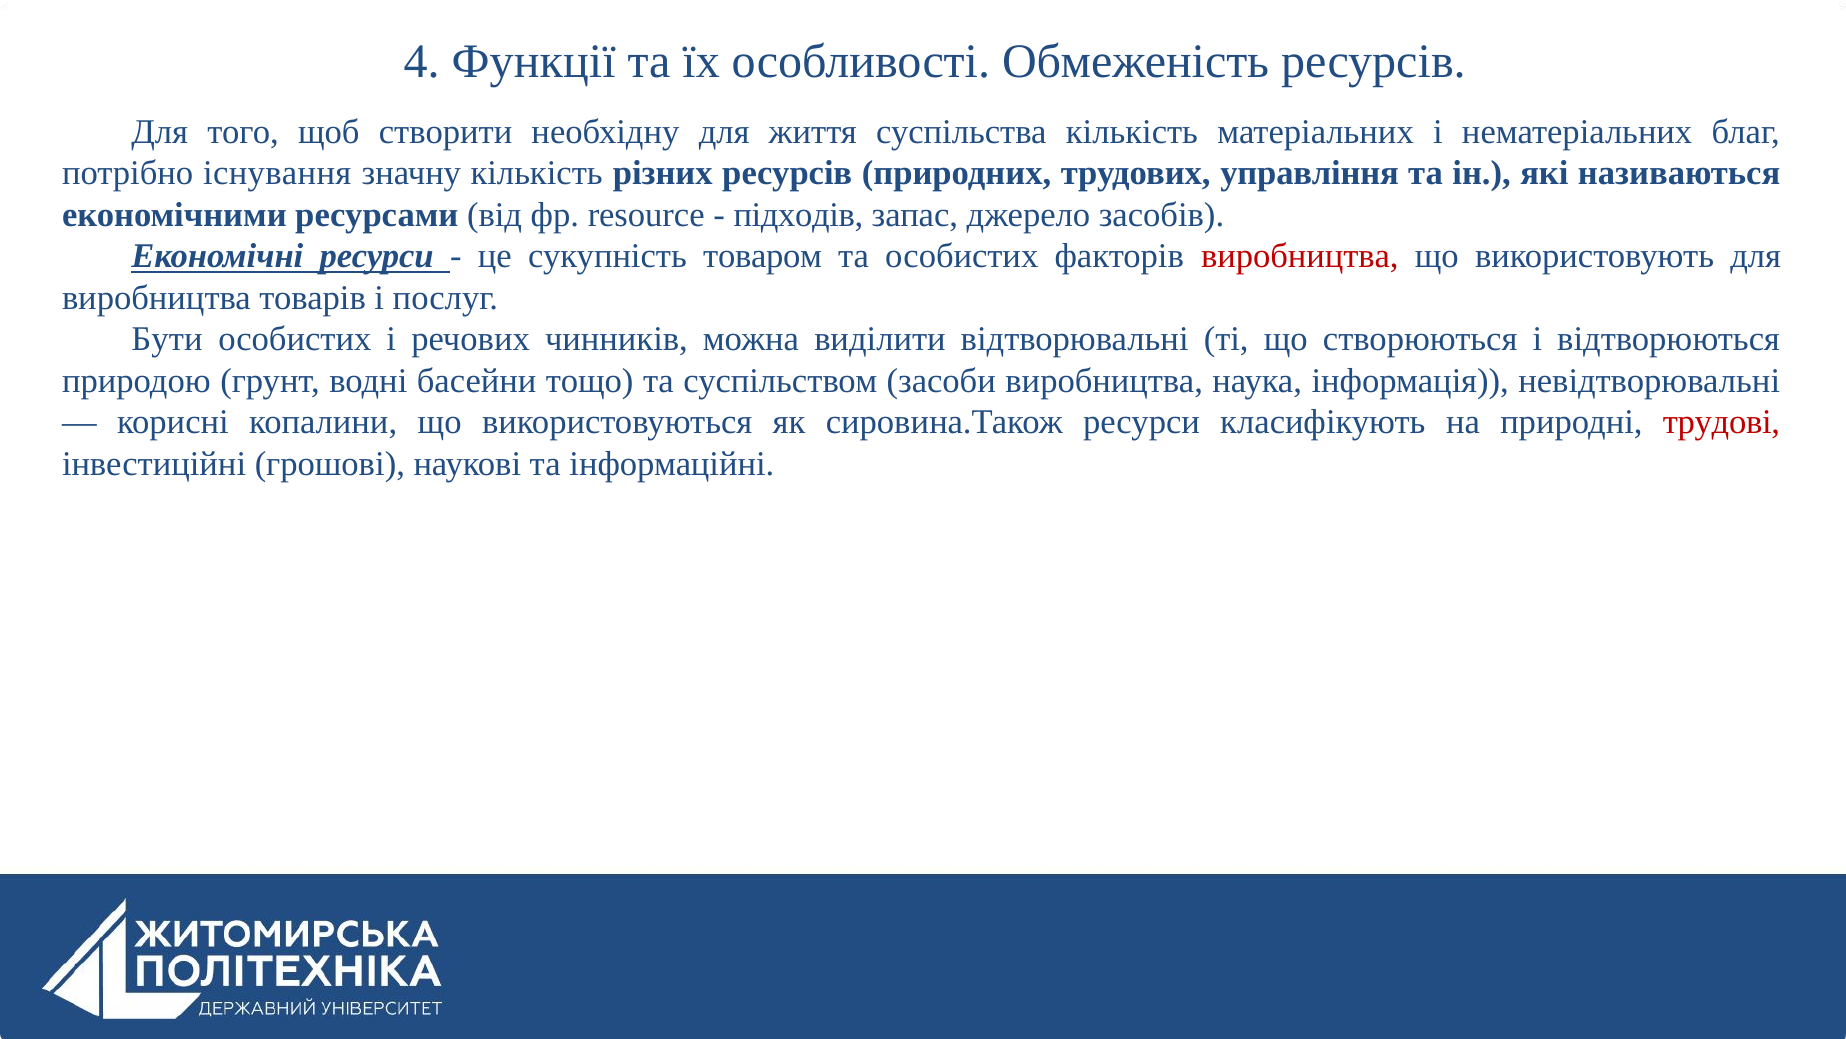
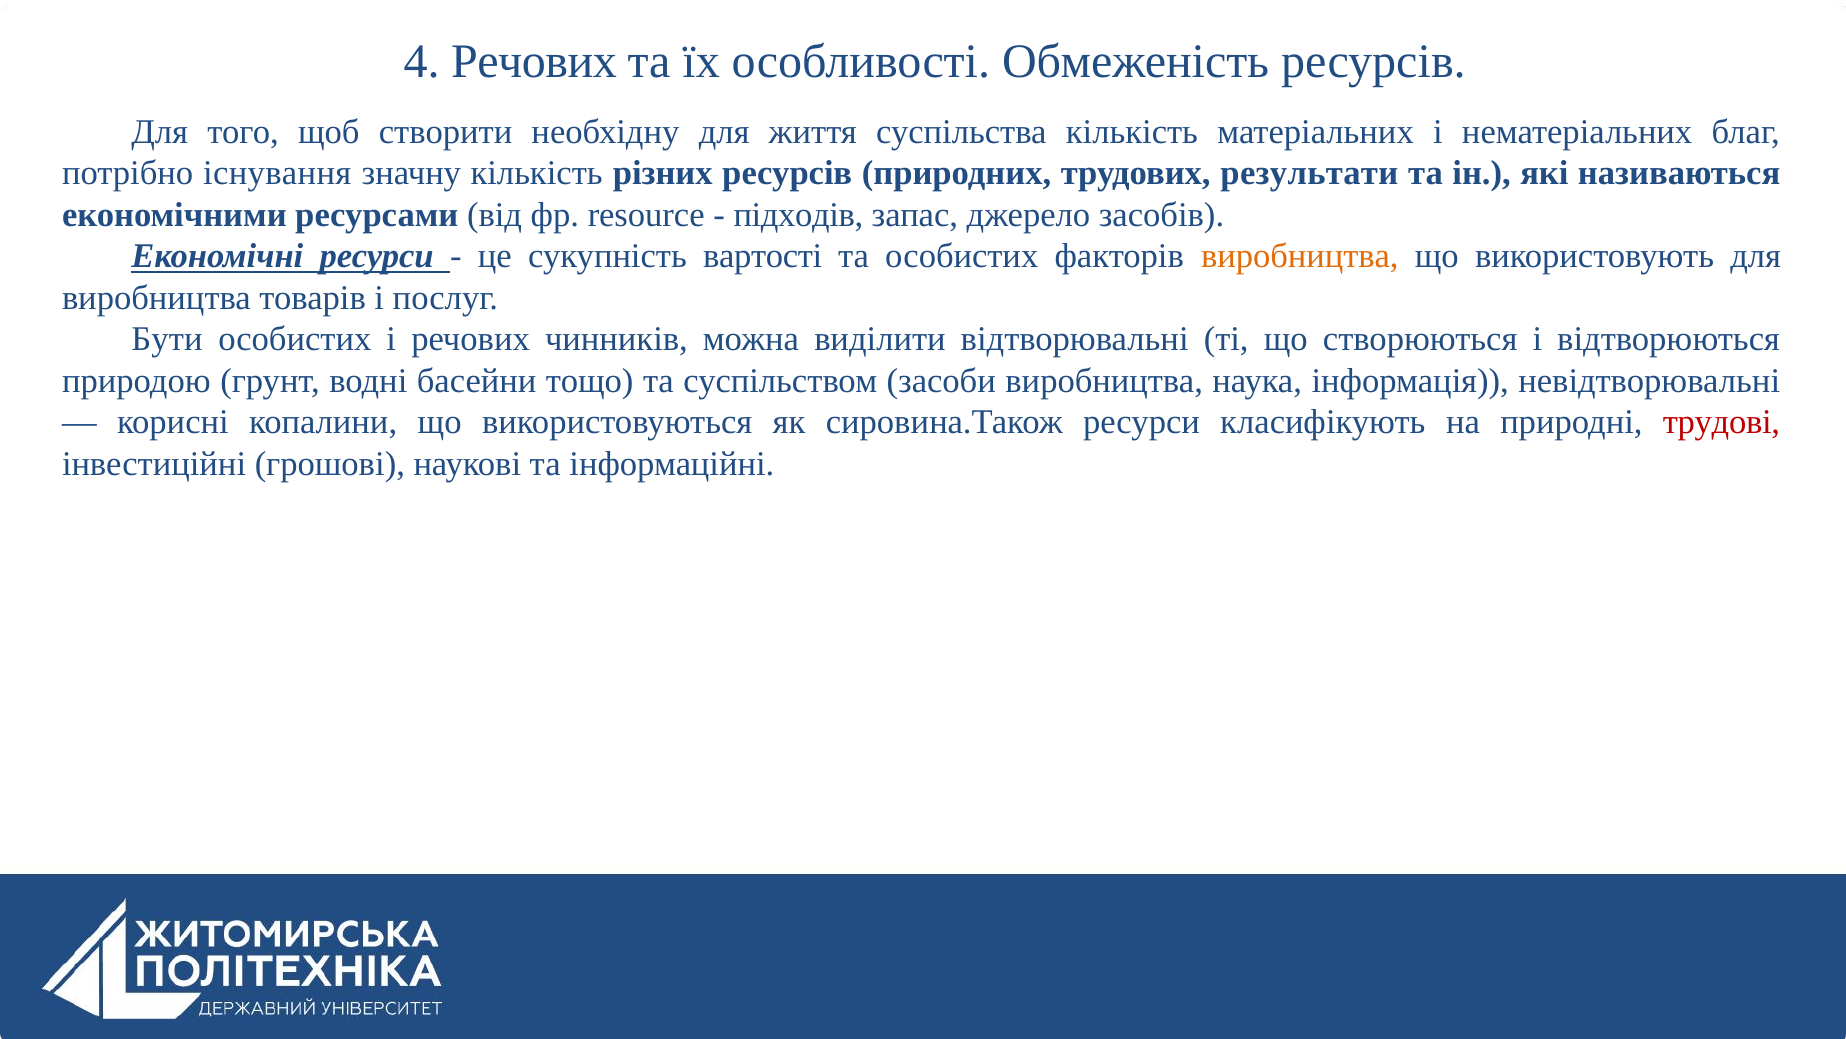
4 Функції: Функції -> Речових (534, 61)
управління: управління -> результати (1309, 173)
товаром: товаром -> вартості (763, 256)
виробництва colour: red -> orange (1300, 256)
